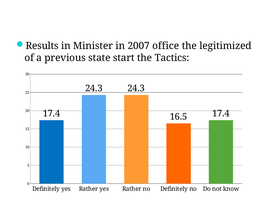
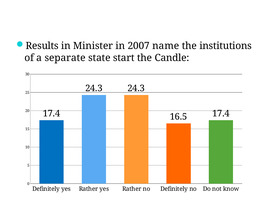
office: office -> name (166, 46)
legitimized: legitimized -> institutions (226, 46)
previous: previous -> separate (65, 58)
Tactics: Tactics -> Candle (172, 58)
